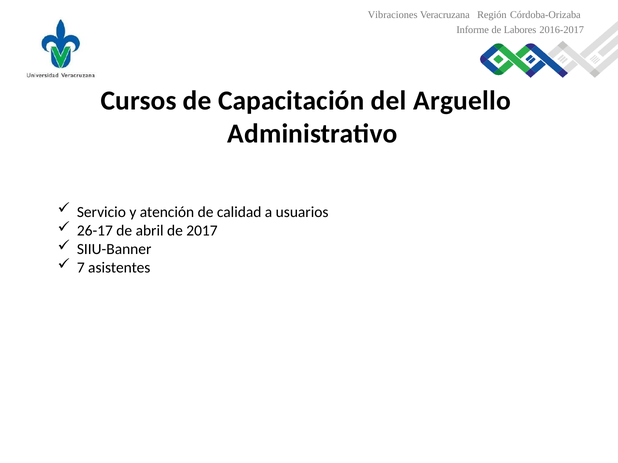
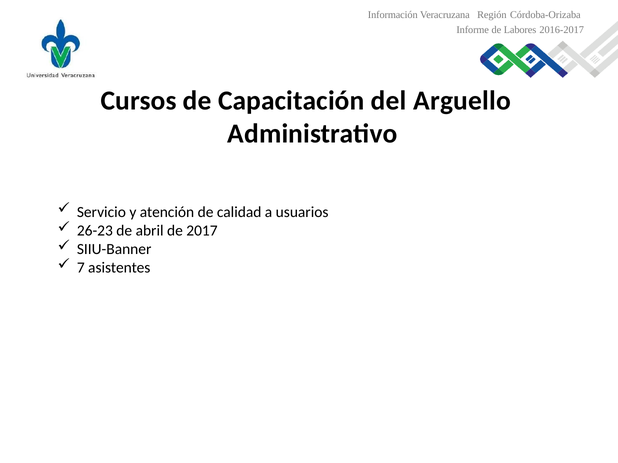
Vibraciones: Vibraciones -> Información (393, 15)
26-17: 26-17 -> 26-23 (95, 231)
